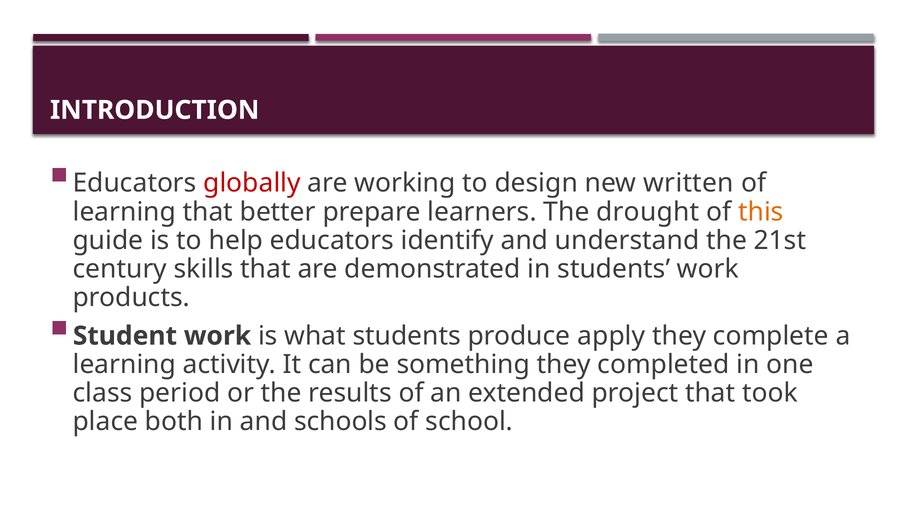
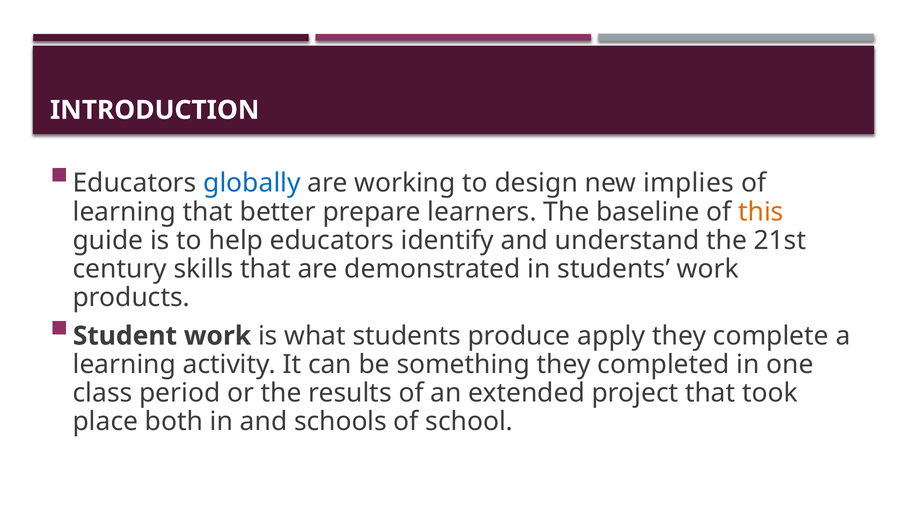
globally colour: red -> blue (252, 183)
written: written -> implies (689, 183)
drought: drought -> baseline (648, 212)
